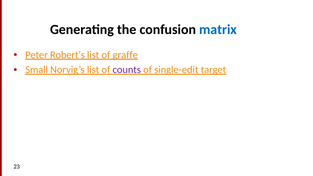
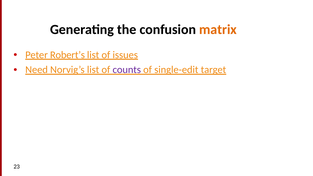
matrix colour: blue -> orange (218, 30)
graffe: graffe -> issues (125, 55)
Small: Small -> Need (37, 70)
